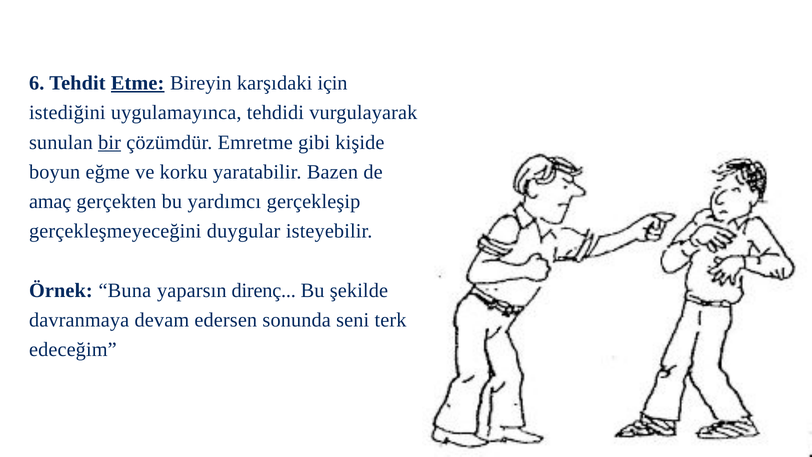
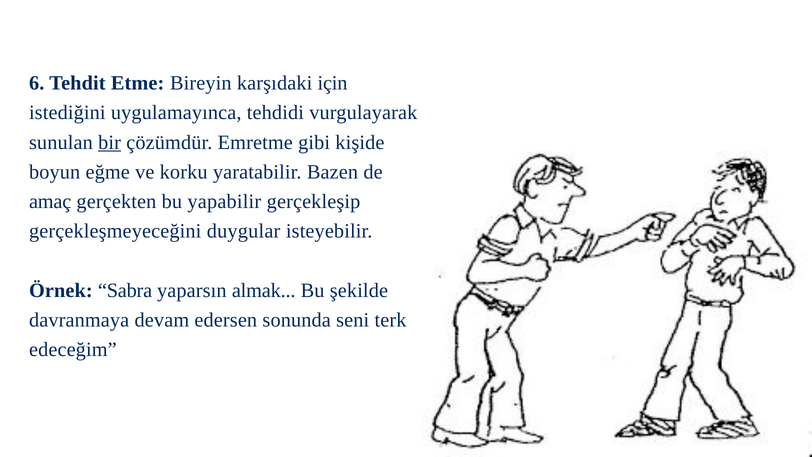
Etme underline: present -> none (138, 83)
yardımcı: yardımcı -> yapabilir (224, 201)
Buna: Buna -> Sabra (125, 290)
direnç: direnç -> almak (264, 290)
